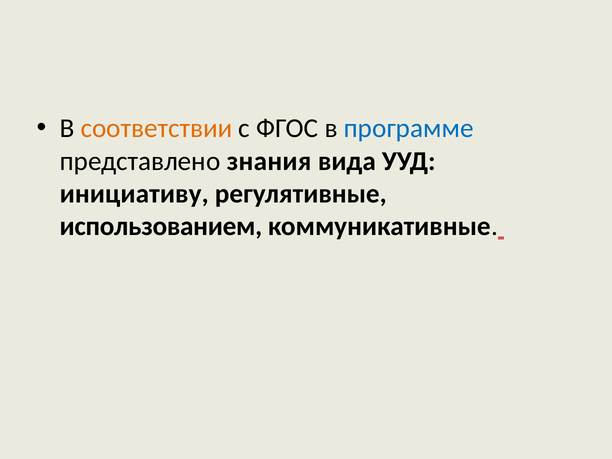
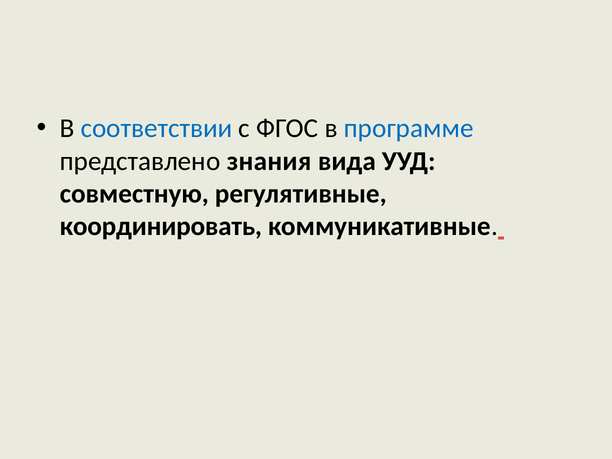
соответствии colour: orange -> blue (156, 128)
инициативу: инициативу -> совместную (134, 194)
использованием: использованием -> координировать (161, 226)
